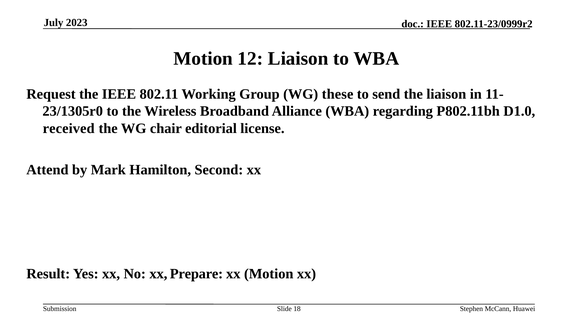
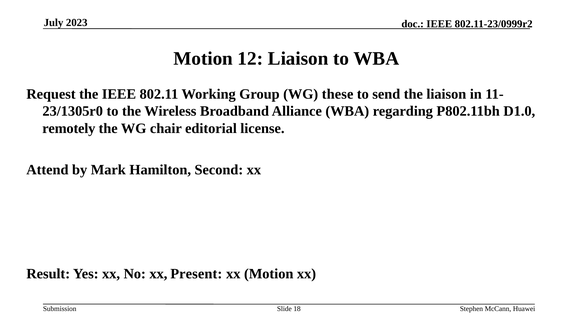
received: received -> remotely (69, 128)
Prepare: Prepare -> Present (196, 274)
